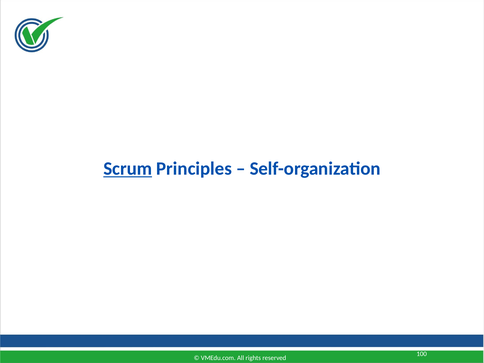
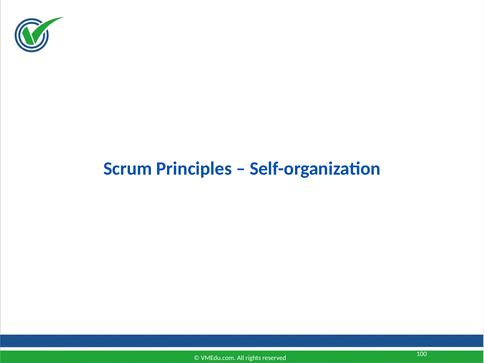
Scrum underline: present -> none (128, 169)
